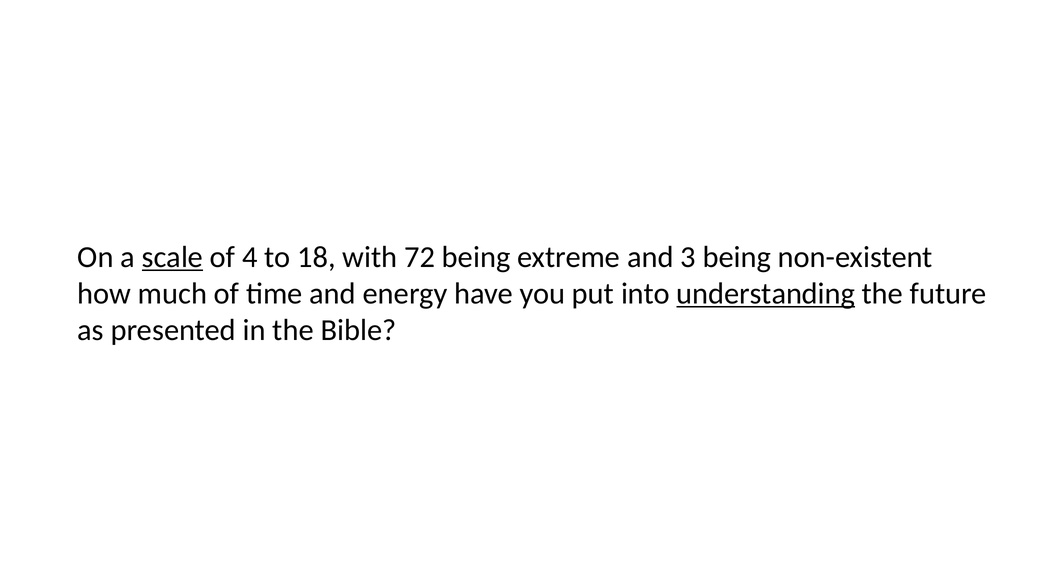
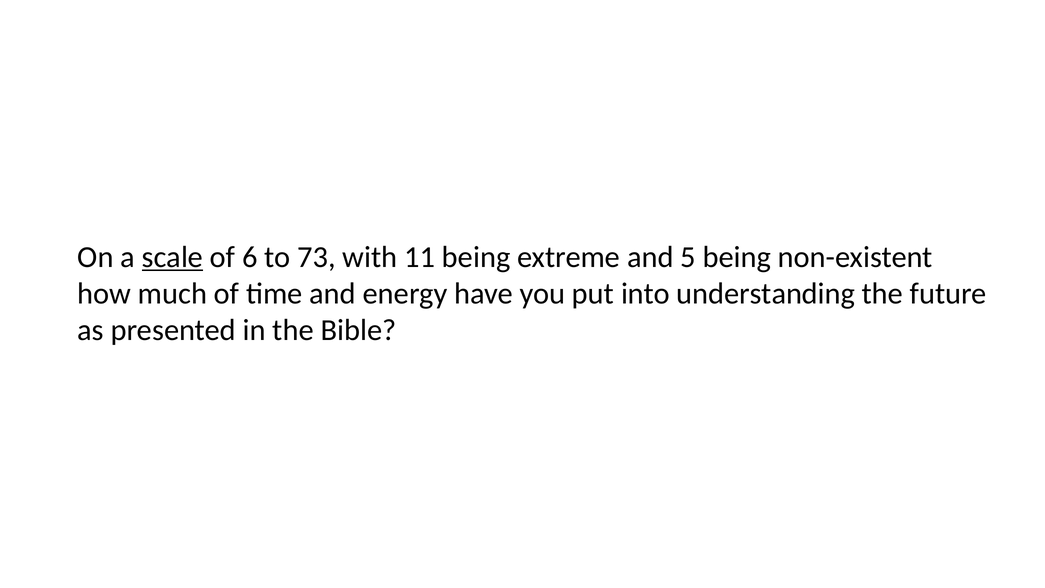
4: 4 -> 6 (250, 257)
18: 18 -> 73 (316, 257)
72: 72 -> 11 (420, 257)
3: 3 -> 5 (688, 257)
understanding underline: present -> none (766, 294)
